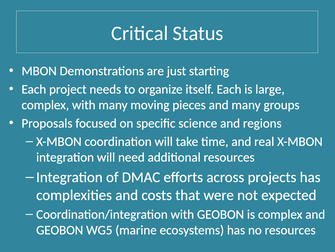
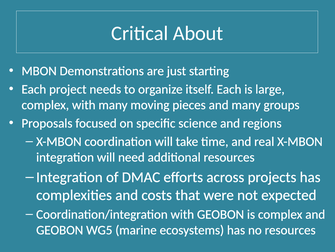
Status: Status -> About (198, 33)
